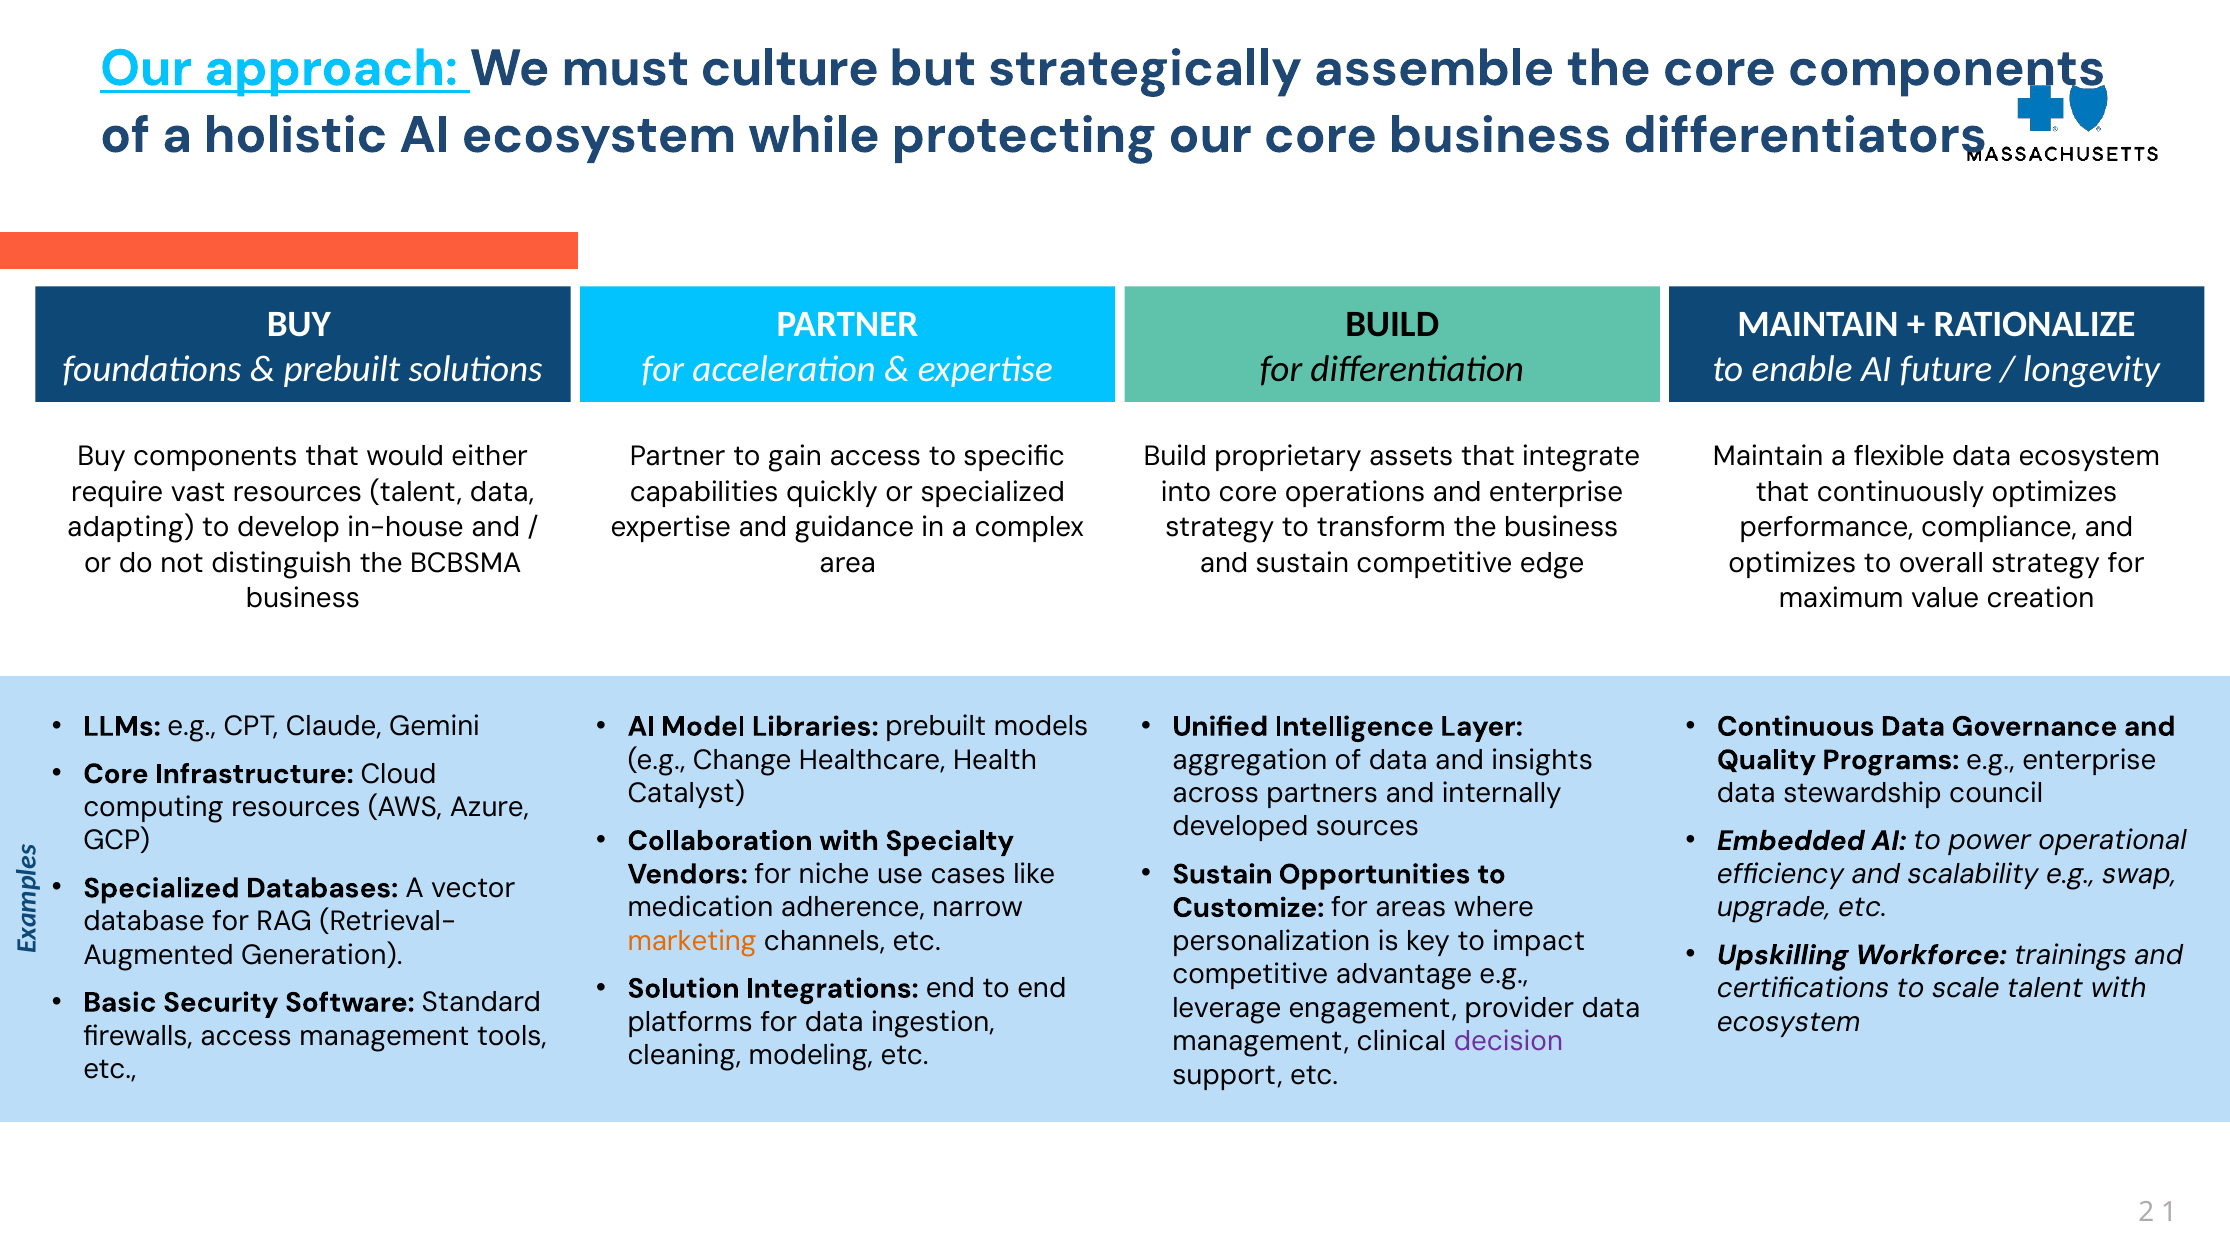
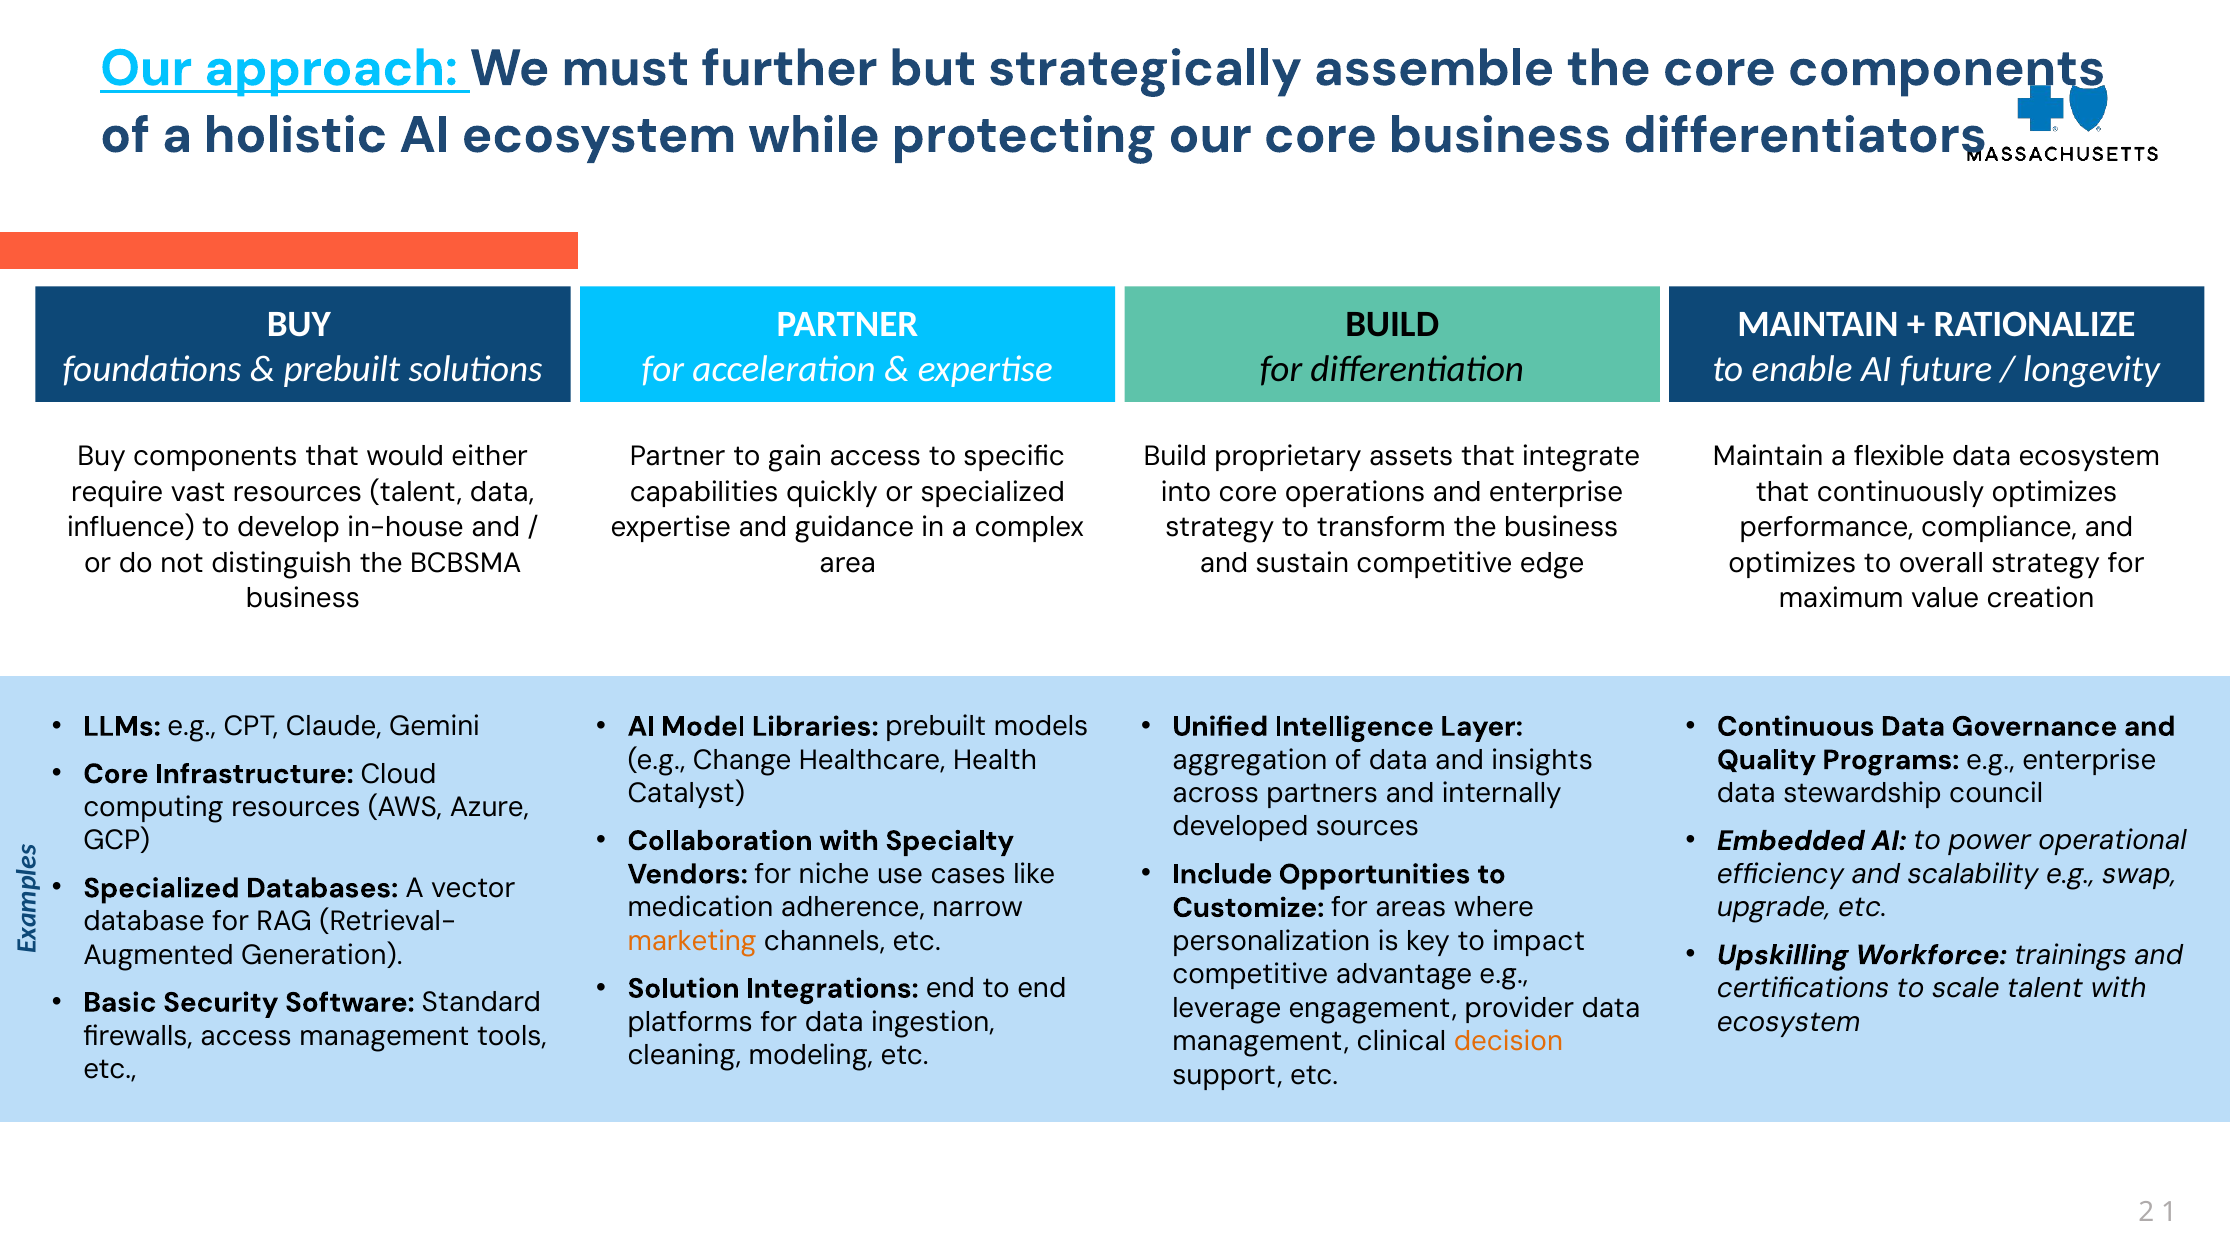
culture: culture -> further (789, 68)
adapting: adapting -> influence (131, 528)
Sustain: Sustain -> Include (1222, 874)
decision colour: purple -> orange (1508, 1042)
